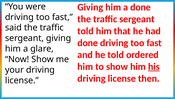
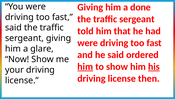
done: done -> were (88, 43)
he told: told -> said (116, 54)
him underline: none -> present (85, 66)
